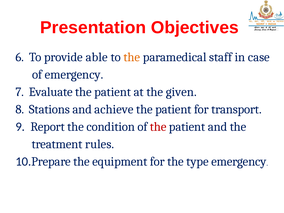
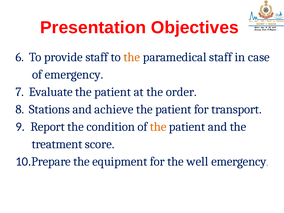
provide able: able -> staff (97, 57)
given: given -> order (181, 92)
the colour: red -> orange (158, 127)
rules: rules -> score (100, 144)
type: type -> well (197, 162)
